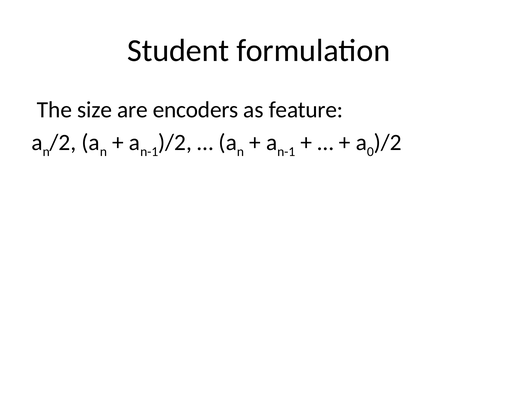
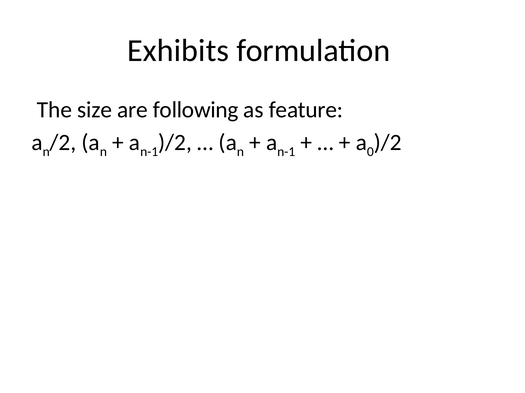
Student: Student -> Exhibits (178, 51)
encoders: encoders -> following (196, 110)
